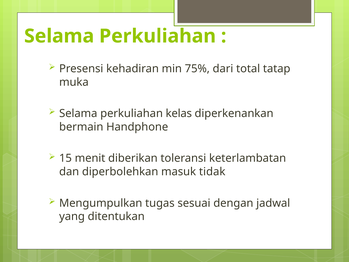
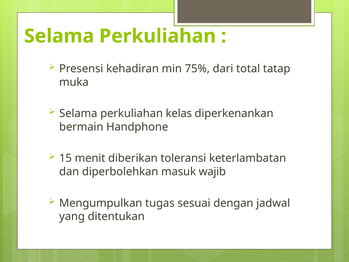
tidak: tidak -> wajib (212, 171)
